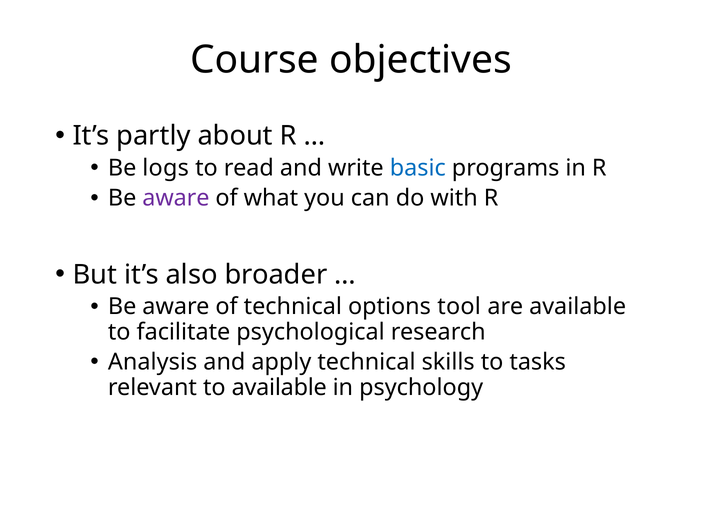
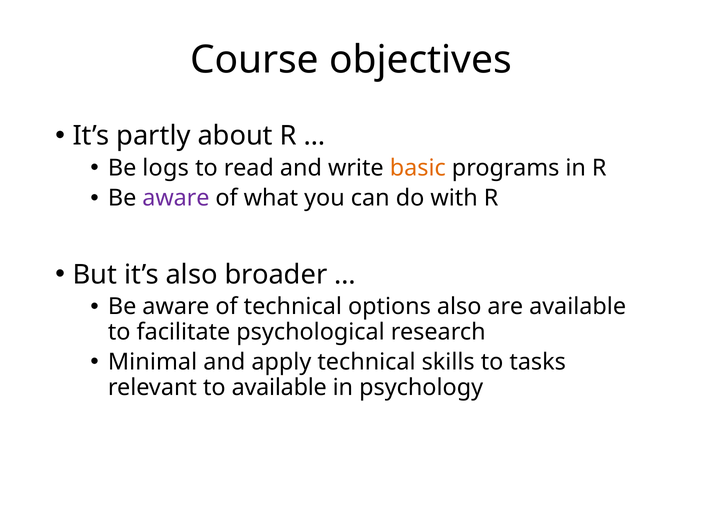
basic colour: blue -> orange (418, 168)
options tool: tool -> also (459, 307)
Analysis: Analysis -> Minimal (153, 362)
